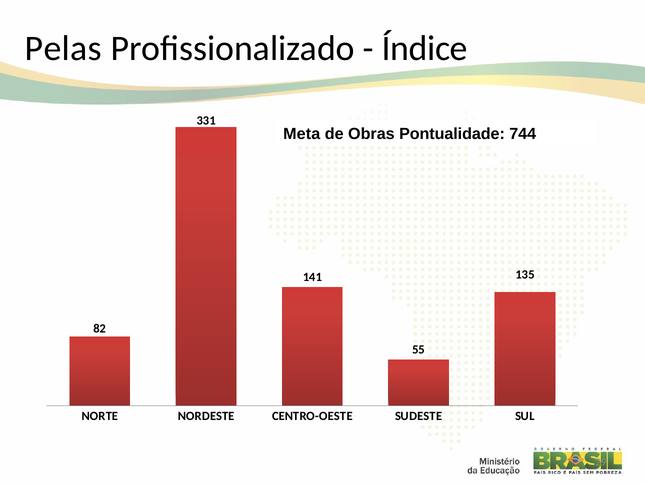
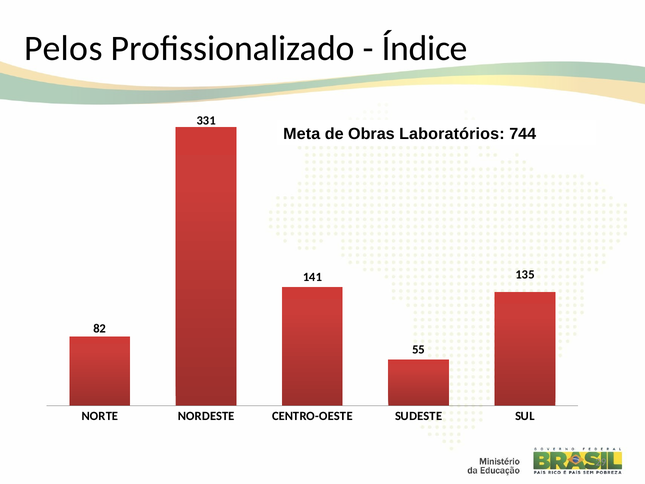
Pelas: Pelas -> Pelos (63, 48)
Pontualidade: Pontualidade -> Laboratórios (452, 134)
